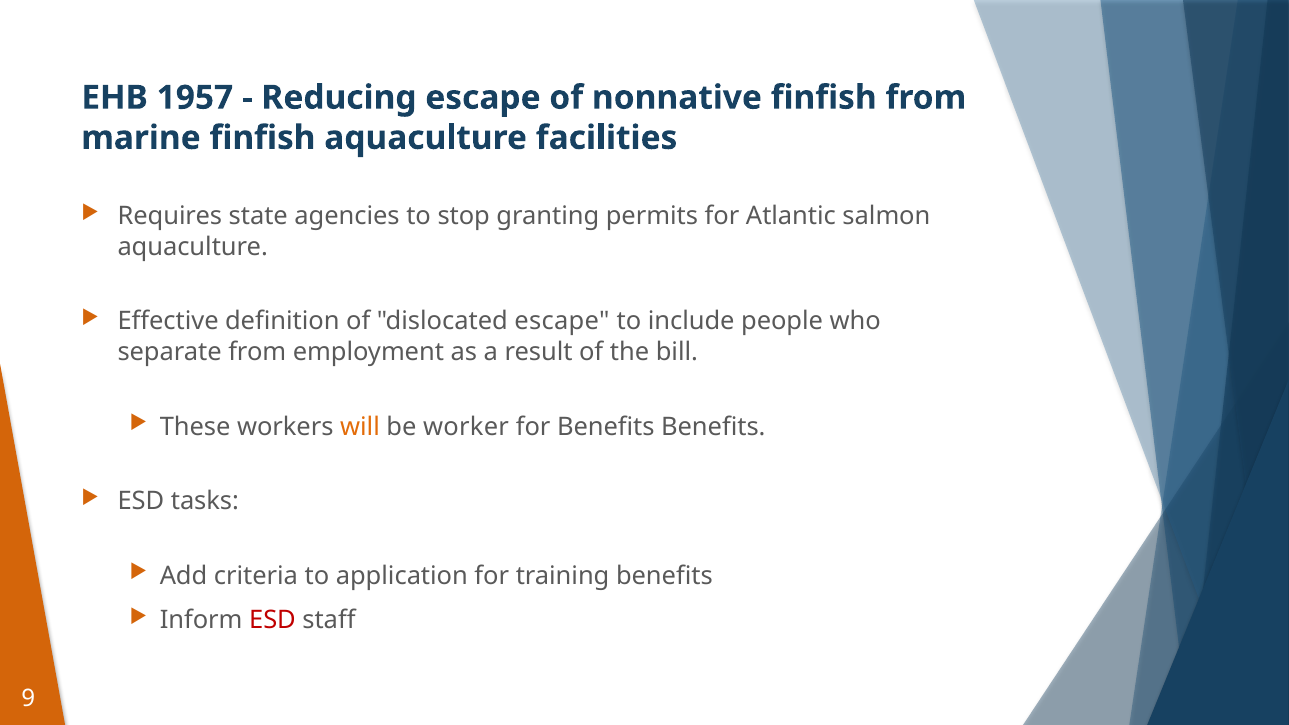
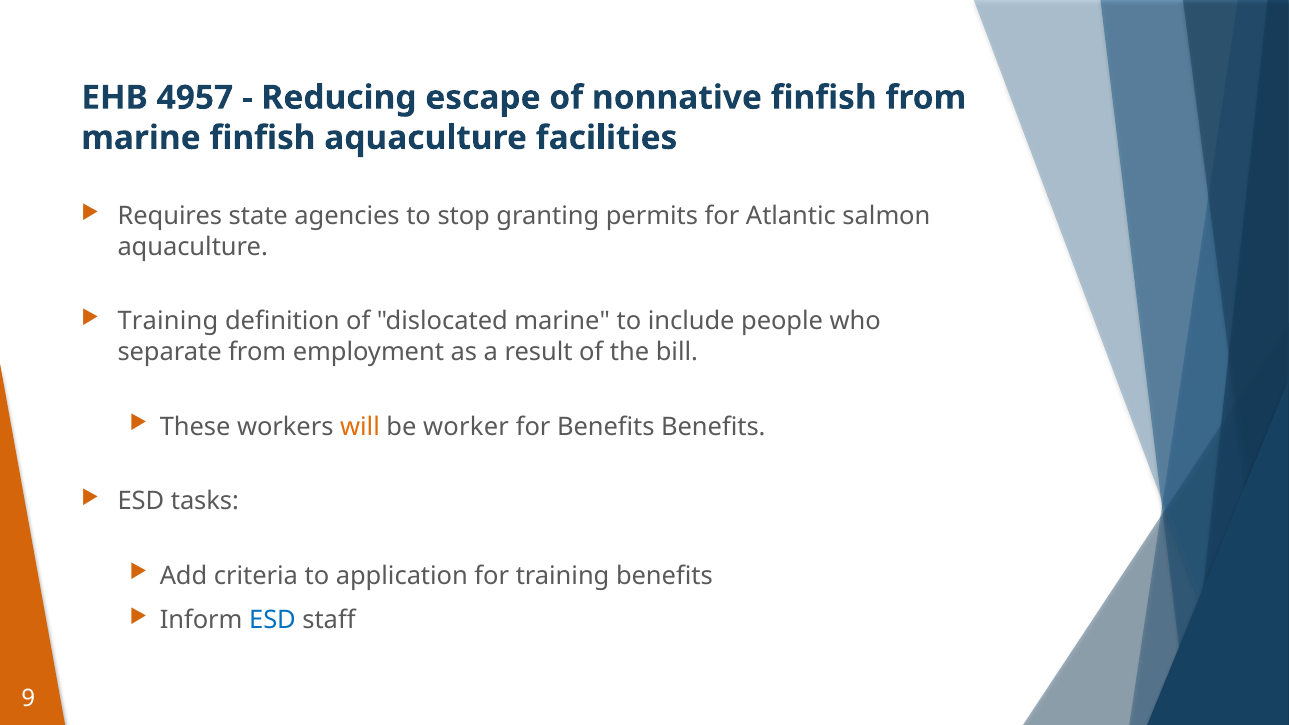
1957: 1957 -> 4957 (195, 98)
Effective: Effective -> Training (168, 322)
dislocated escape: escape -> marine (562, 322)
ESD colour: red -> blue (273, 620)
